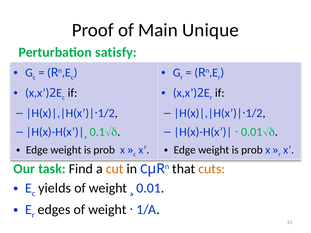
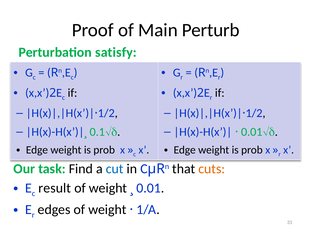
Unique: Unique -> Perturb (211, 30)
cut colour: orange -> blue (115, 169)
yields: yields -> result (55, 188)
